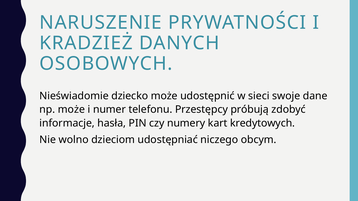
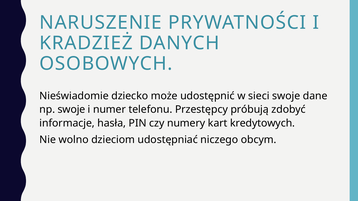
np może: może -> swoje (71, 110)
